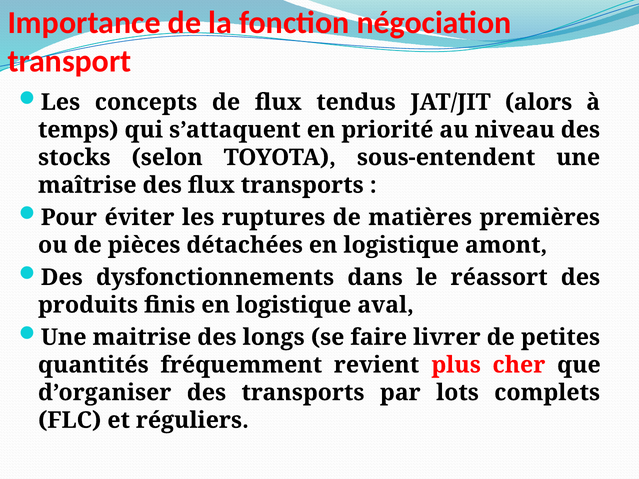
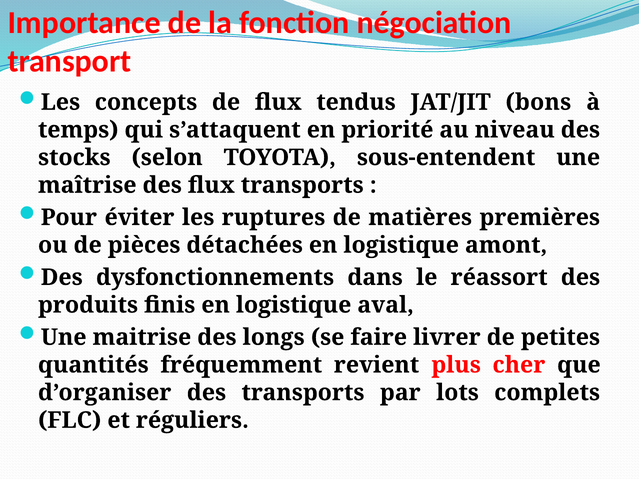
alors: alors -> bons (538, 102)
